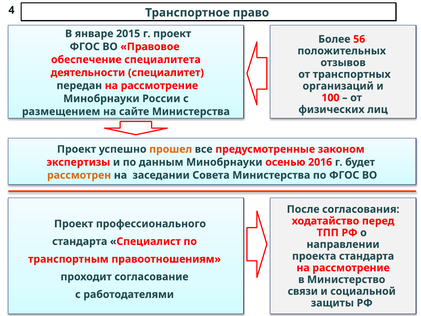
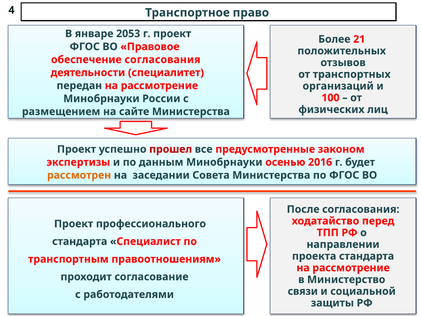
2015: 2015 -> 2053 (128, 34)
56: 56 -> 21 (359, 39)
обеспечение специалитета: специалитета -> согласования (162, 60)
прошел colour: orange -> red (171, 149)
